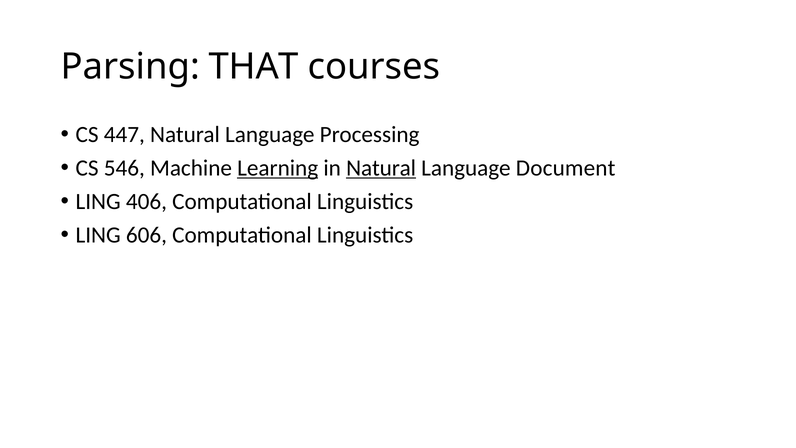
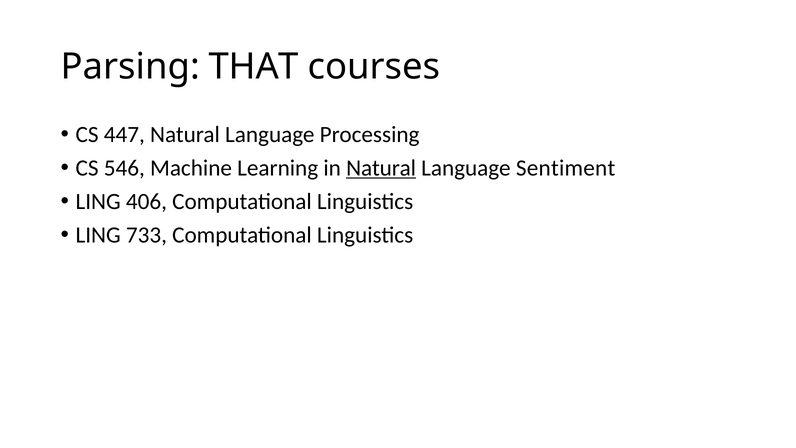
Learning underline: present -> none (278, 168)
Document: Document -> Sentiment (566, 168)
606: 606 -> 733 (146, 235)
